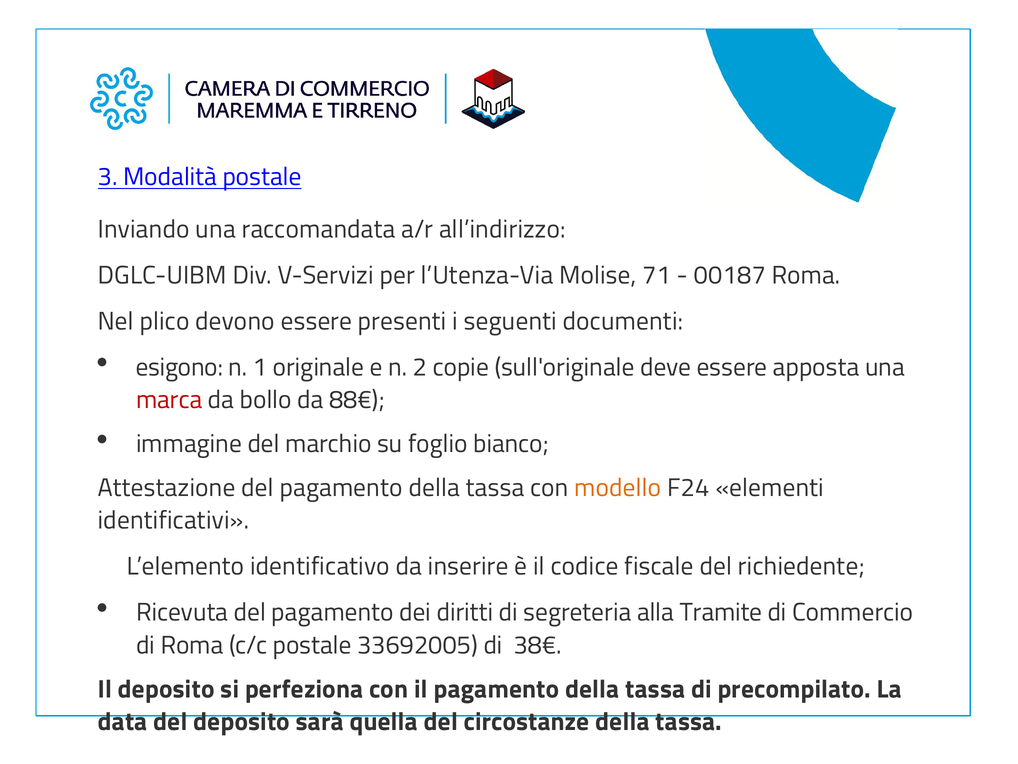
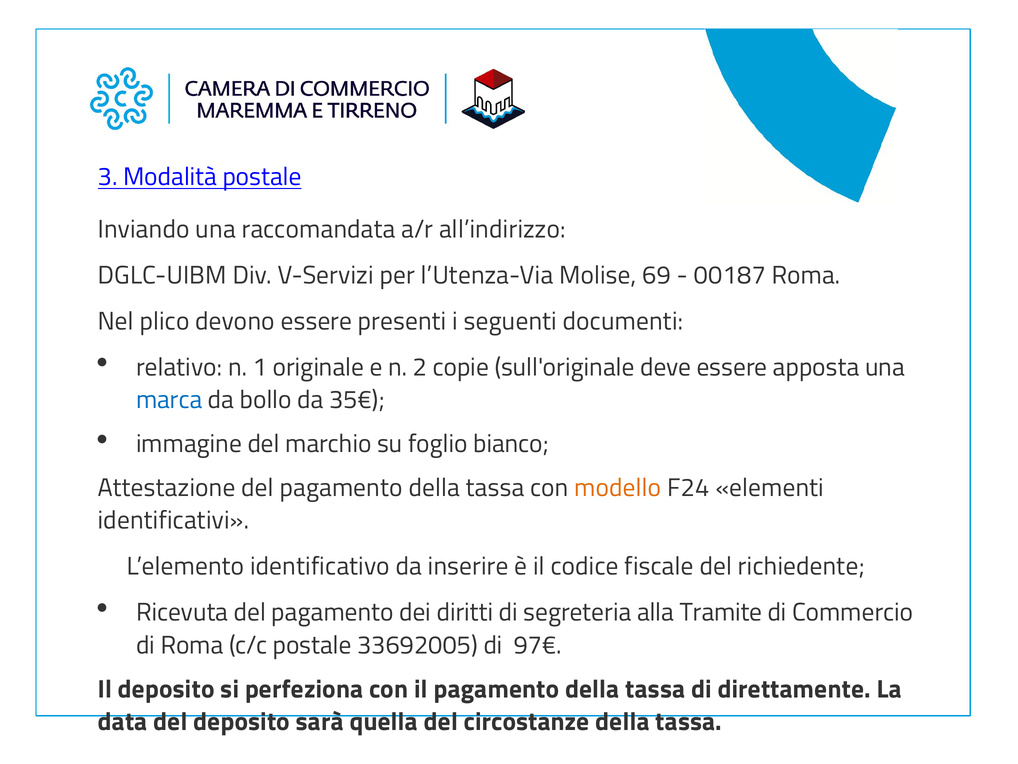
71: 71 -> 69 (657, 275)
esigono: esigono -> relativo (179, 367)
marca colour: red -> blue (169, 400)
88€: 88€ -> 35€ (357, 400)
38€: 38€ -> 97€ (538, 645)
precompilato: precompilato -> direttamente (794, 689)
